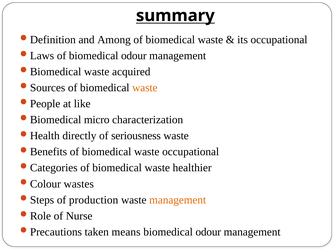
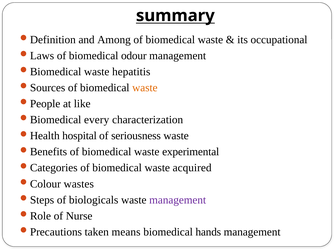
acquired: acquired -> hepatitis (131, 72)
micro: micro -> every (97, 120)
directly: directly -> hospital (79, 136)
waste occupational: occupational -> experimental (191, 152)
healthier: healthier -> acquired (192, 168)
production: production -> biologicals (94, 200)
management colour: orange -> purple (178, 200)
odour: odour -> hands (208, 232)
